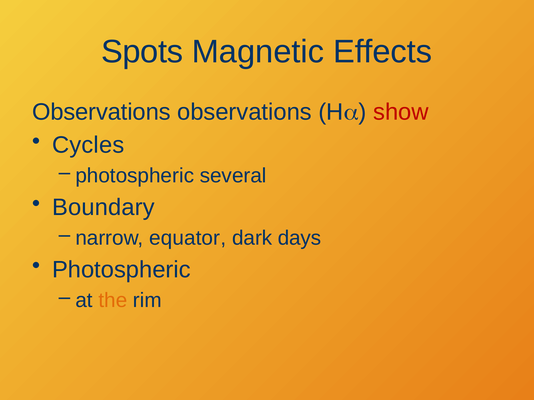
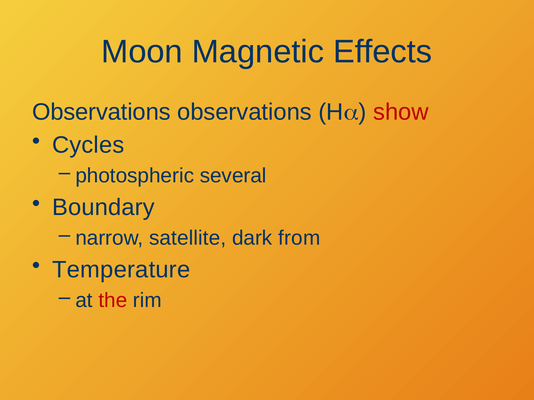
Spots: Spots -> Moon (142, 52)
equator: equator -> satellite (188, 238)
days: days -> from (299, 238)
Photospheric: Photospheric -> Temperature (121, 270)
the colour: orange -> red (113, 301)
